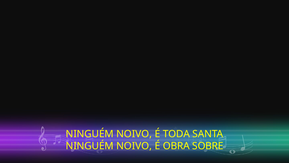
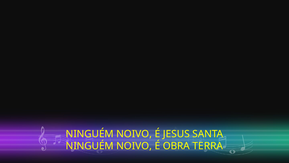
TODA: TODA -> JESUS (176, 134)
SOBRE: SOBRE -> TERRA (208, 146)
